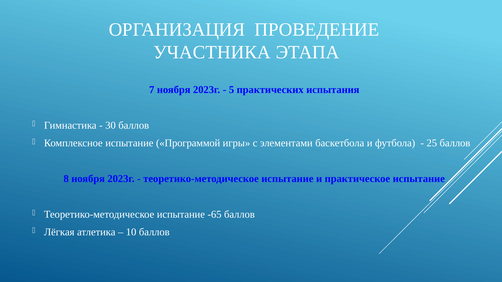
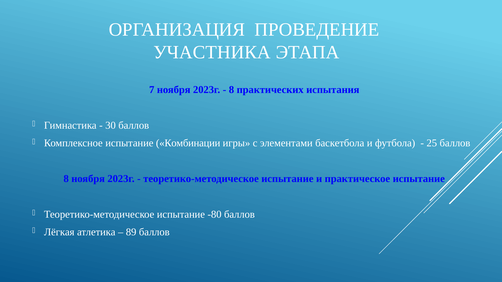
5: 5 -> 8 (232, 90)
Программой: Программой -> Комбинации (188, 143)
-65: -65 -> -80 (215, 215)
10: 10 -> 89 (131, 232)
